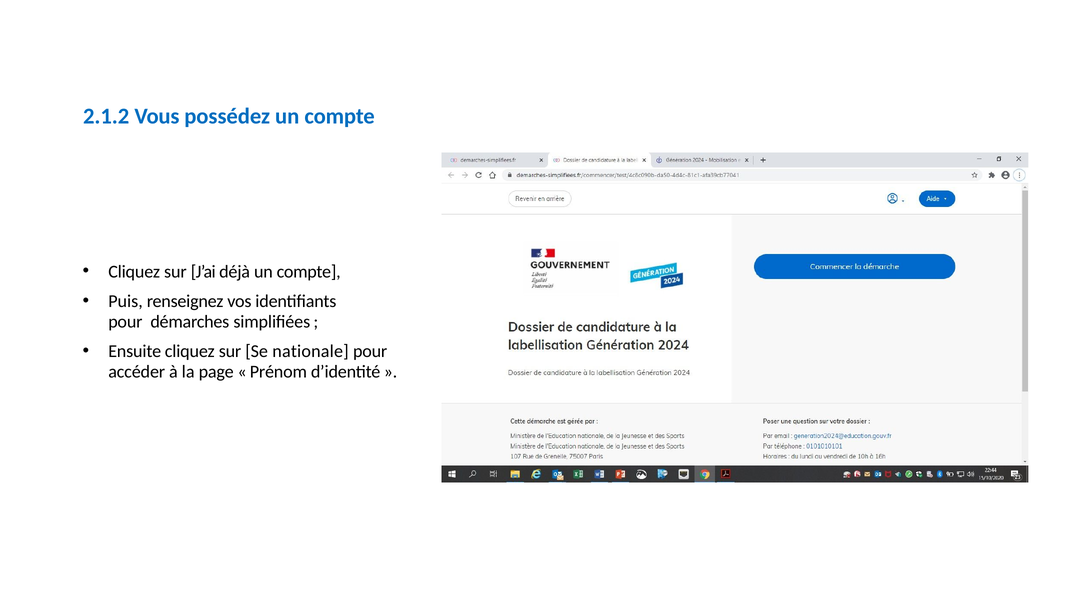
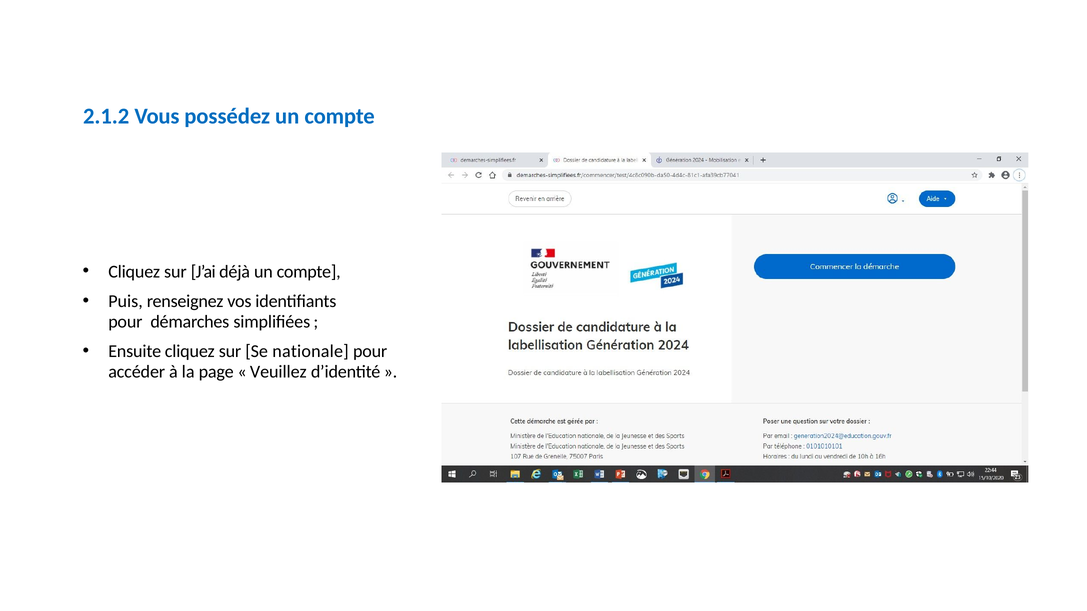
Prénom: Prénom -> Veuillez (278, 372)
